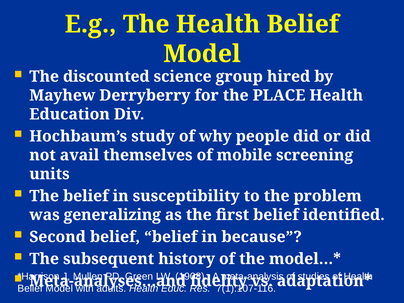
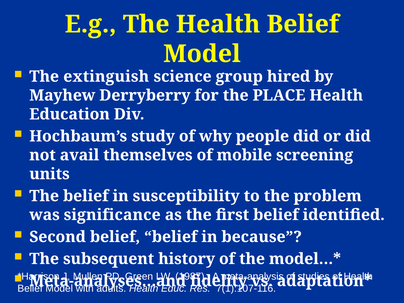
discounted: discounted -> extinguish (106, 77)
generalizing: generalizing -> significance (112, 215)
1908: 1908 -> 1987 (191, 276)
